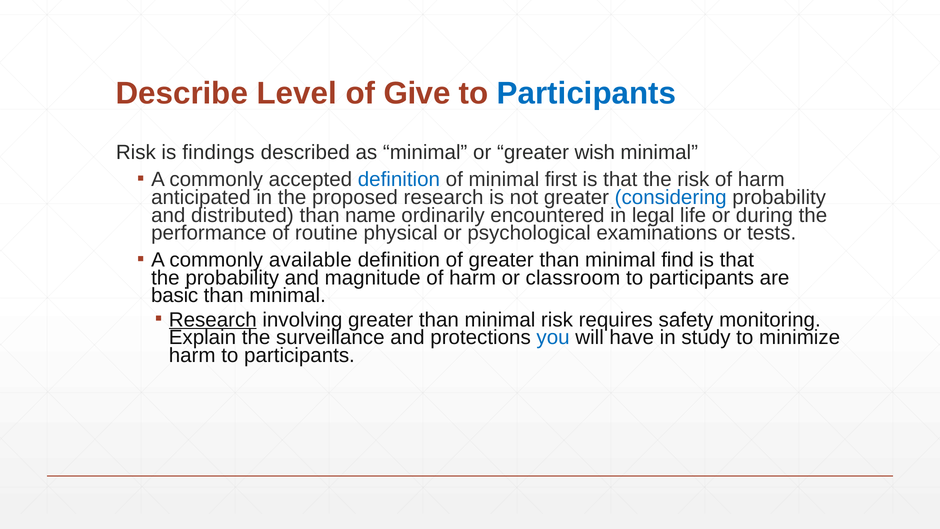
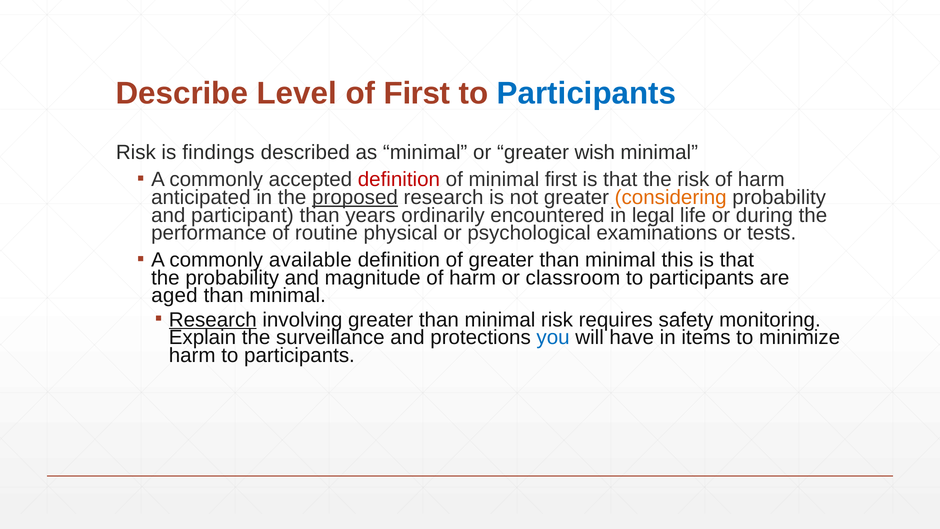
of Give: Give -> First (417, 93)
definition colour: blue -> red (399, 180)
proposed underline: none -> present (355, 197)
considering colour: blue -> orange (671, 197)
distributed: distributed -> participant (242, 215)
name: name -> years (370, 215)
find: find -> this (678, 260)
basic: basic -> aged (174, 296)
study: study -> items (706, 337)
